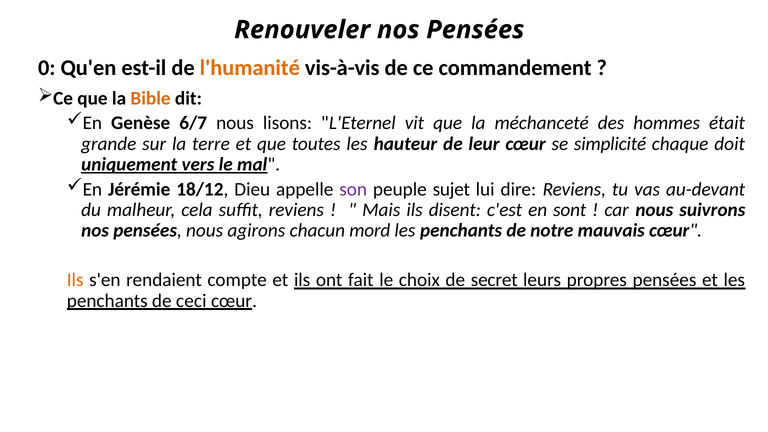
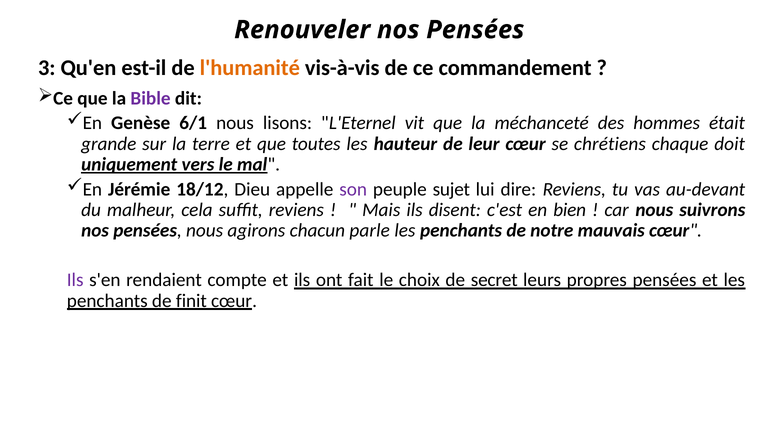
0: 0 -> 3 (47, 68)
Bible colour: orange -> purple (151, 98)
6/7: 6/7 -> 6/1 (193, 123)
simplicité: simplicité -> chrétiens (610, 144)
sont: sont -> bien (570, 210)
mord: mord -> parle (370, 231)
Ils colour: orange -> purple (75, 280)
ceci: ceci -> finit (191, 301)
